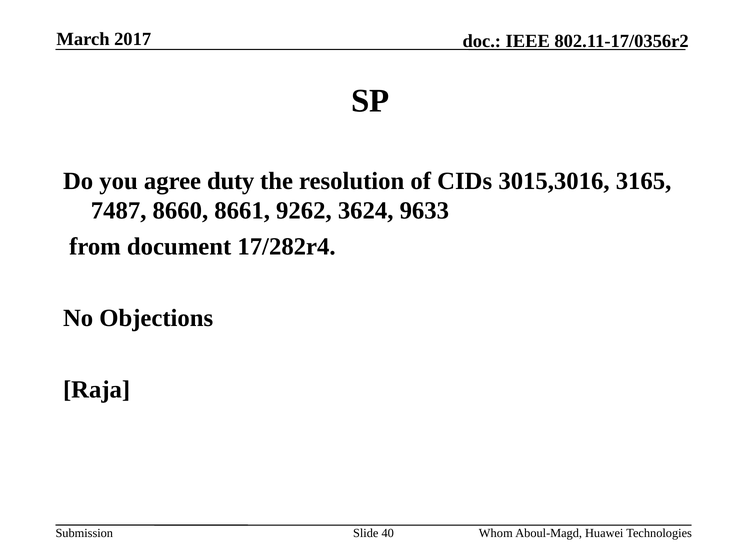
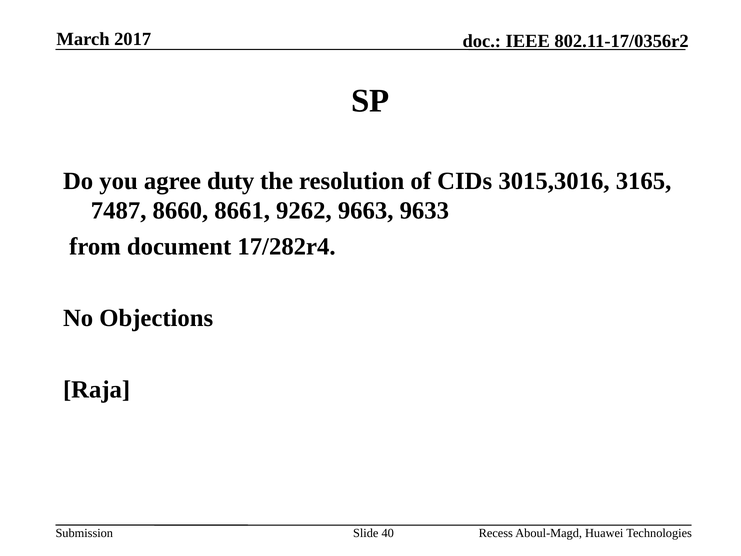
3624: 3624 -> 9663 (366, 210)
Whom: Whom -> Recess (496, 533)
